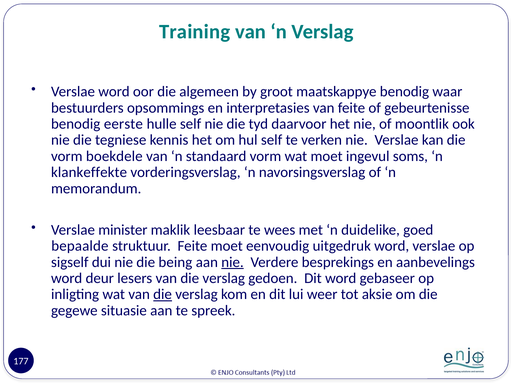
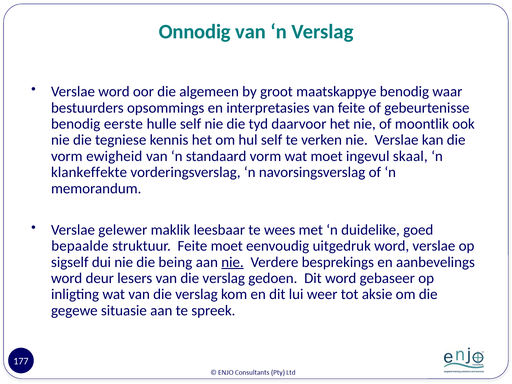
Training: Training -> Onnodig (195, 32)
boekdele: boekdele -> ewigheid (114, 156)
soms: soms -> skaal (410, 156)
minister: minister -> gelewer (123, 230)
die underline: present -> none (163, 294)
